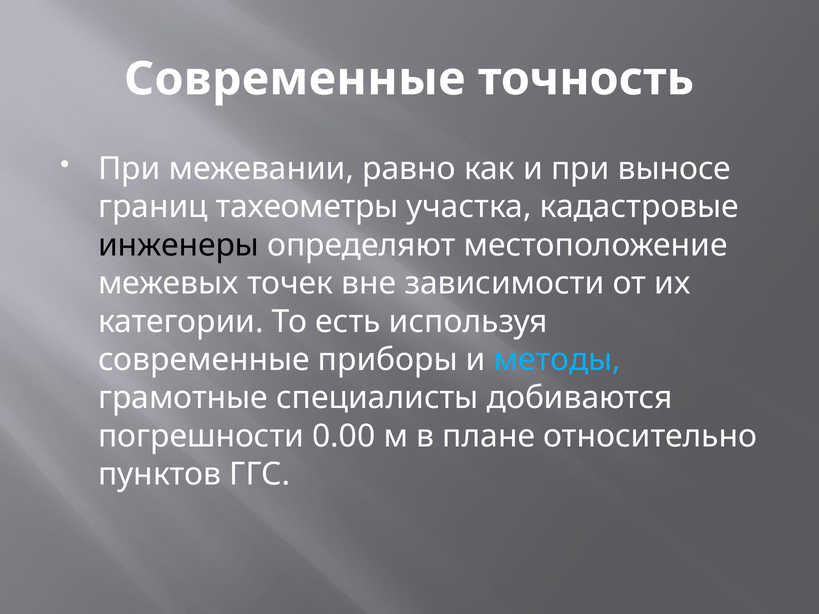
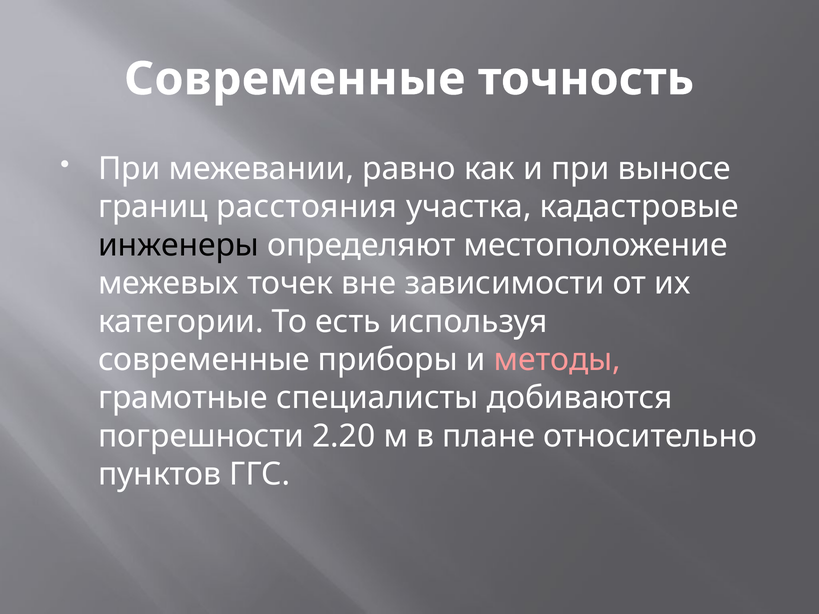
тахеометры: тахеометры -> расстояния (307, 207)
методы colour: light blue -> pink (557, 360)
0.00: 0.00 -> 2.20 (344, 436)
